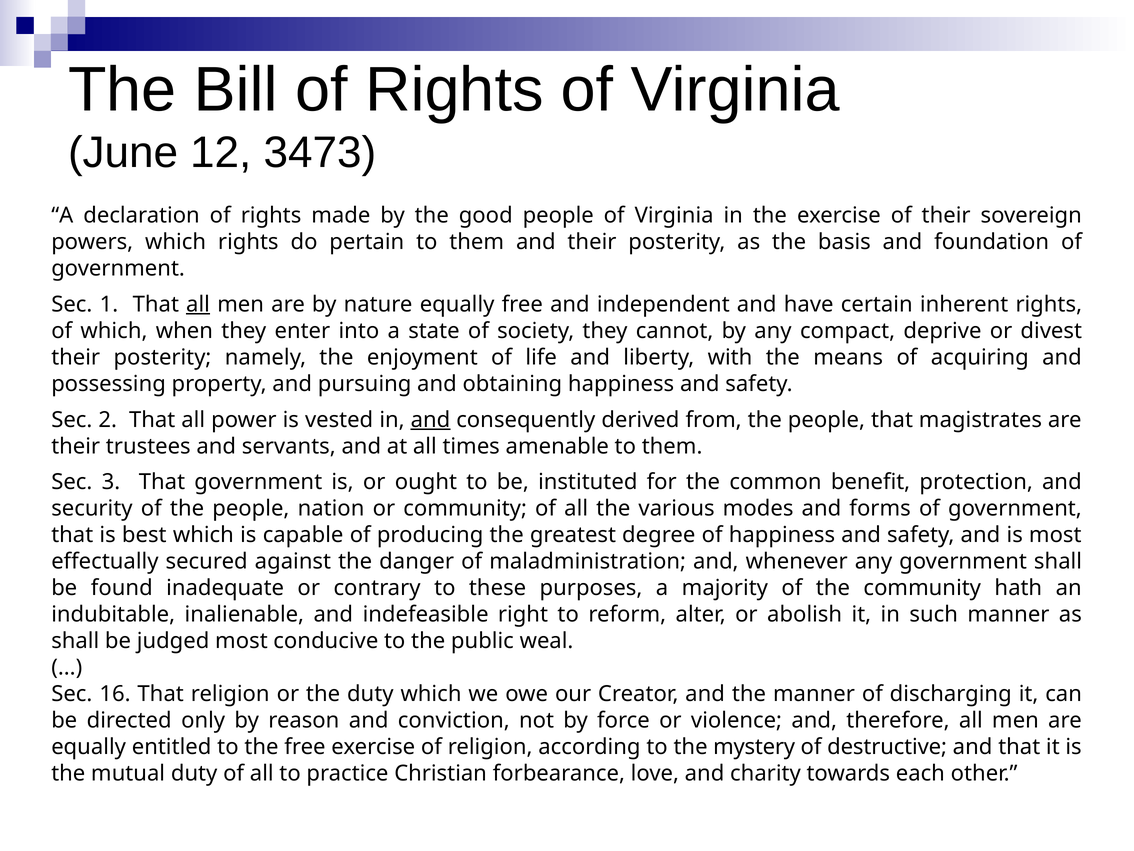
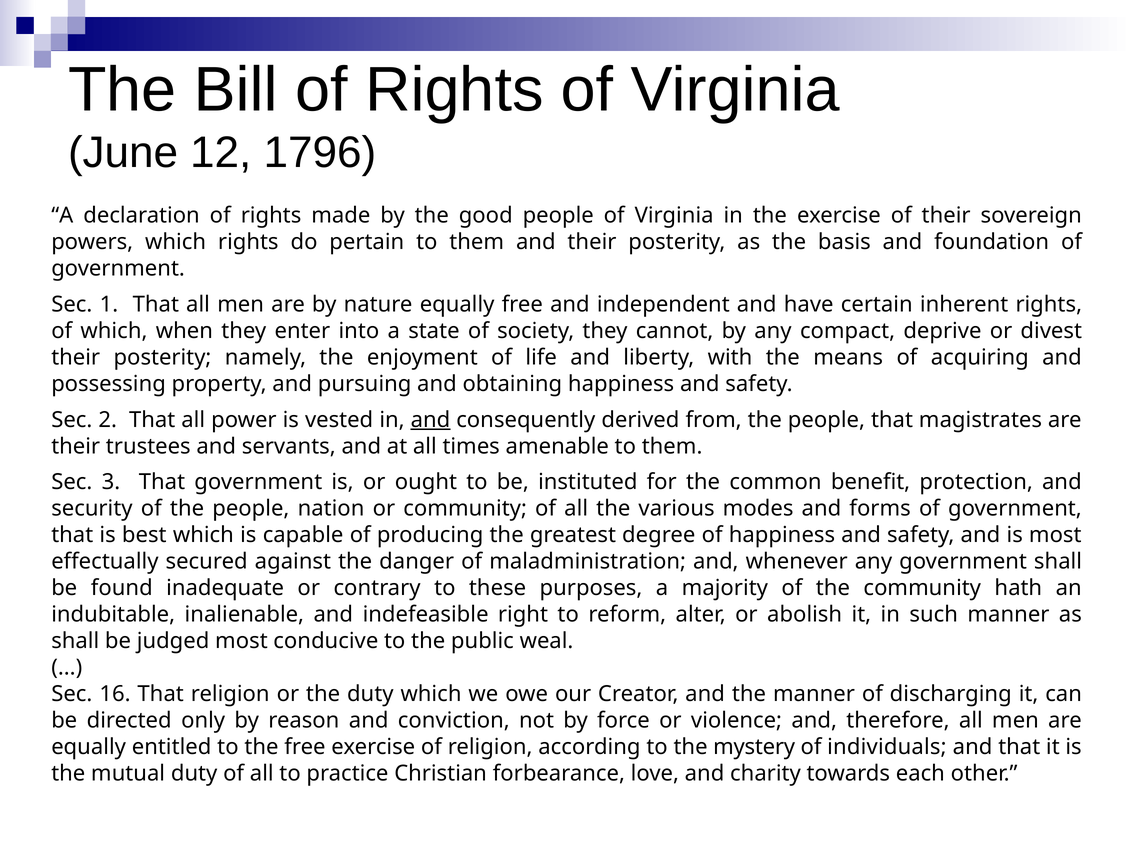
3473: 3473 -> 1796 (320, 153)
all underline: present -> none (198, 304)
destructive: destructive -> individuals (887, 747)
